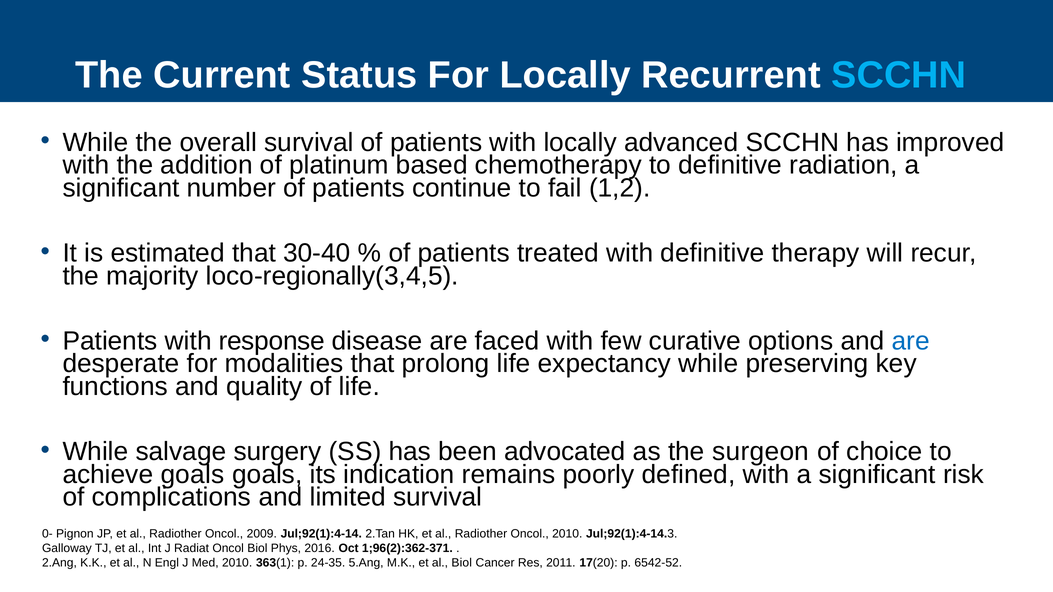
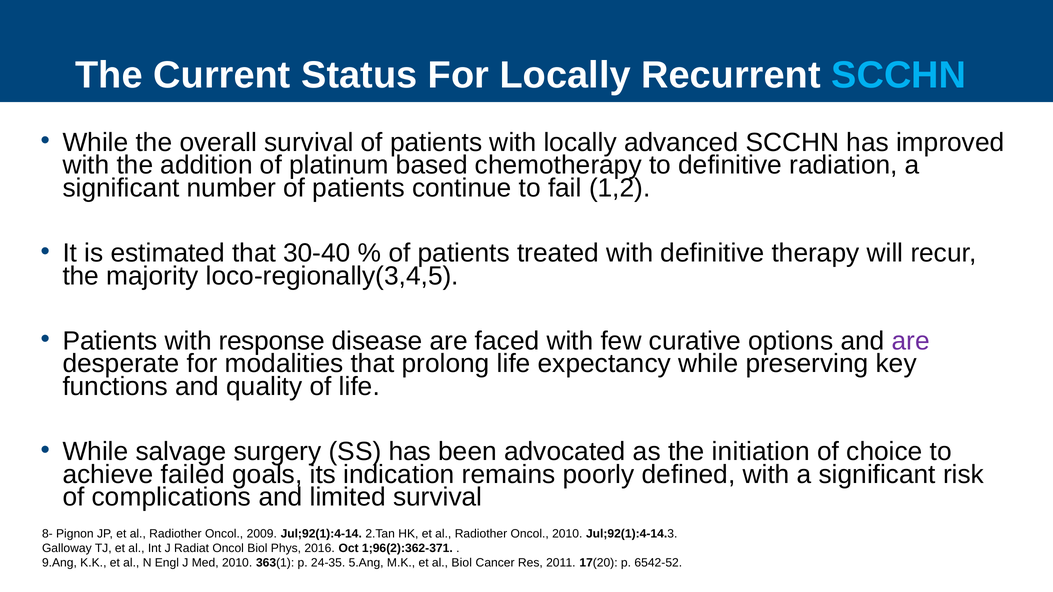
are colour: blue -> purple (911, 341)
surgeon: surgeon -> initiation (761, 452)
achieve goals: goals -> failed (193, 475)
0-: 0- -> 8- (47, 534)
2.Ang: 2.Ang -> 9.Ang (59, 563)
